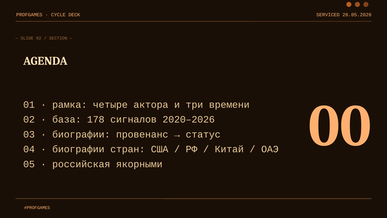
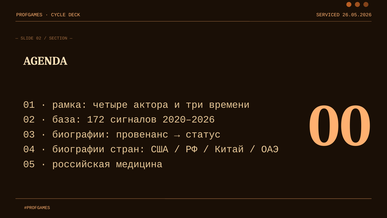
178: 178 -> 172 (96, 119)
якорными: якорными -> медицина (139, 164)
